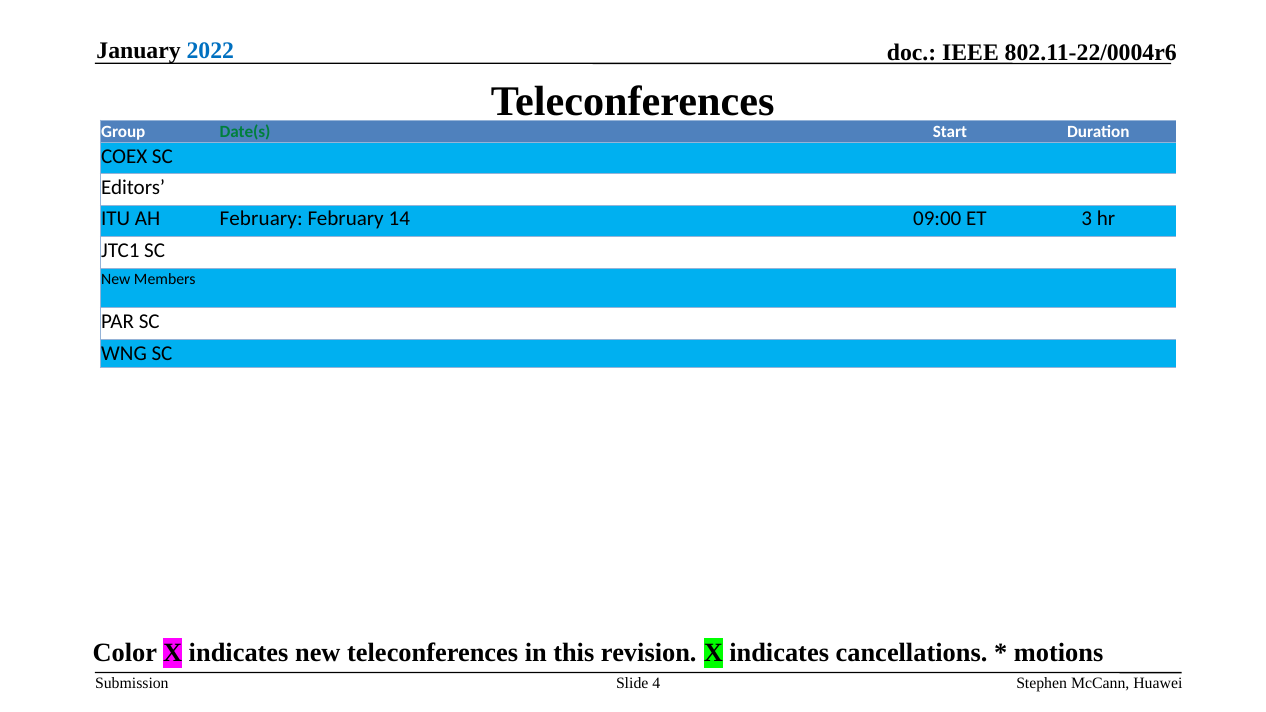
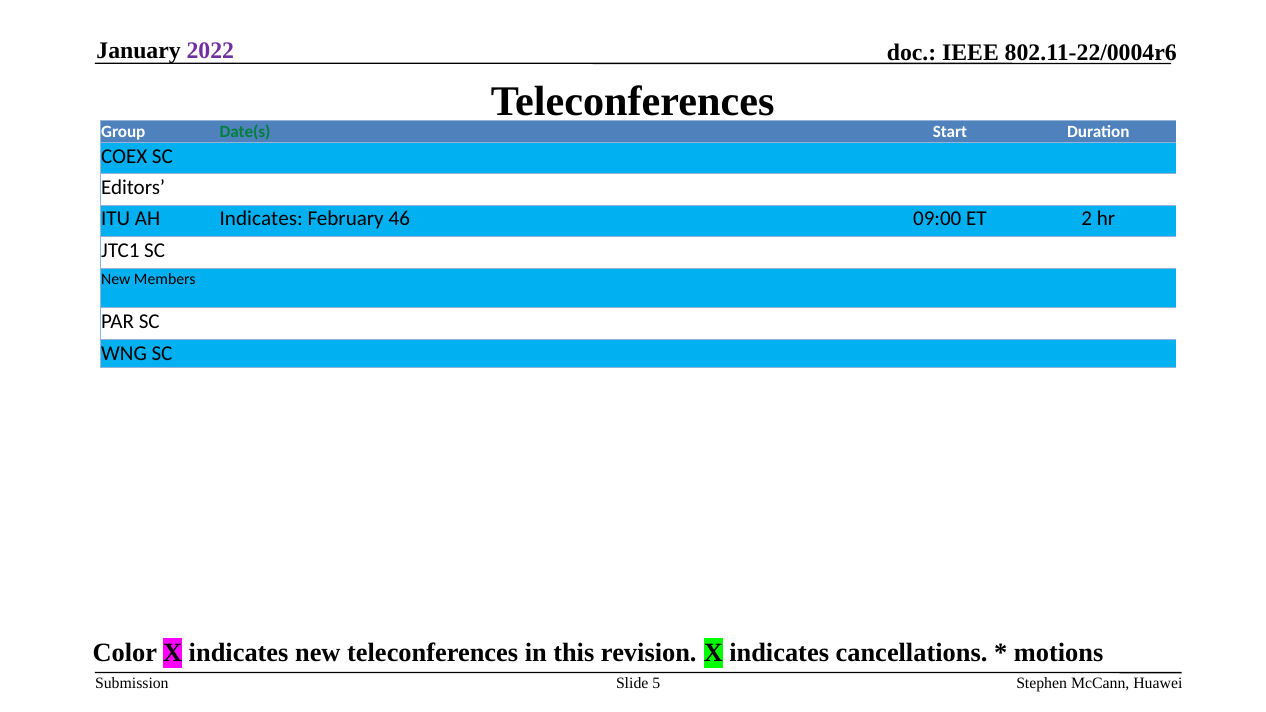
2022 colour: blue -> purple (210, 50)
AH February: February -> Indicates (261, 219)
14: 14 -> 46 (399, 219)
3: 3 -> 2 (1087, 219)
4: 4 -> 5 (656, 683)
